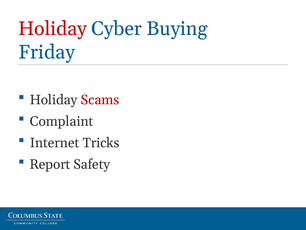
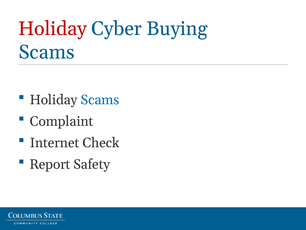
Friday: Friday -> Scams (47, 52)
Scams colour: red -> blue (100, 100)
Tricks: Tricks -> Check (101, 142)
